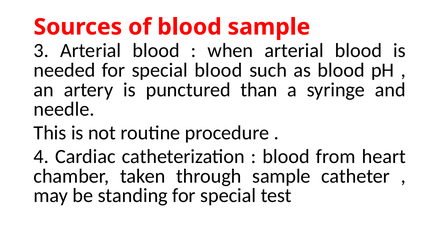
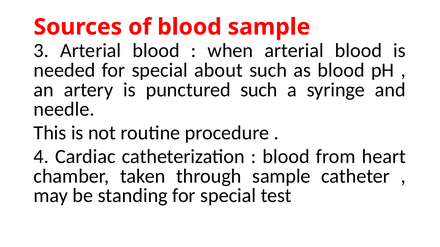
special blood: blood -> about (219, 70)
punctured than: than -> such (259, 90)
